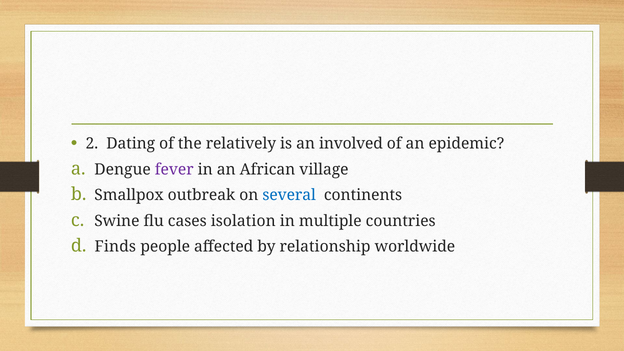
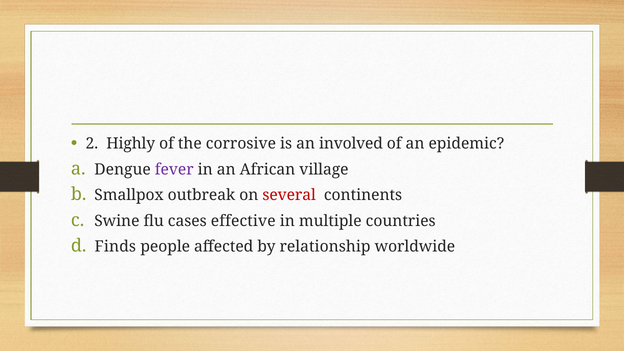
Dating: Dating -> Highly (131, 144)
relatively: relatively -> corrosive (241, 144)
several colour: blue -> red (289, 195)
isolation: isolation -> effective (243, 221)
